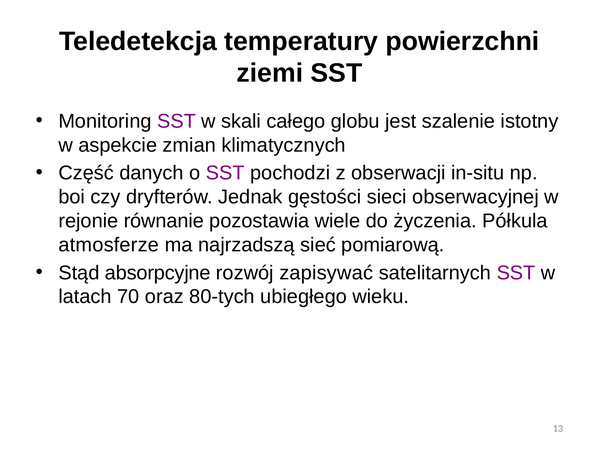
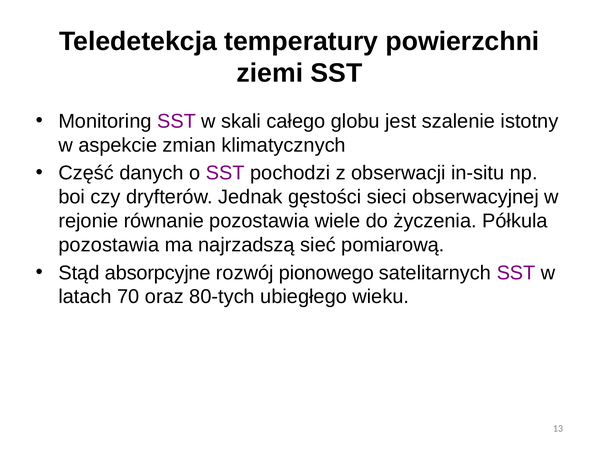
atmosferze: atmosferze -> pozostawia (109, 245)
zapisywać: zapisywać -> pionowego (326, 273)
